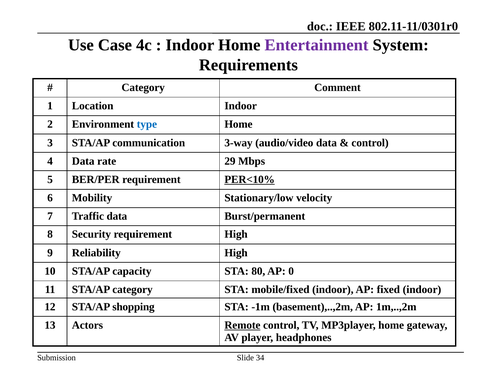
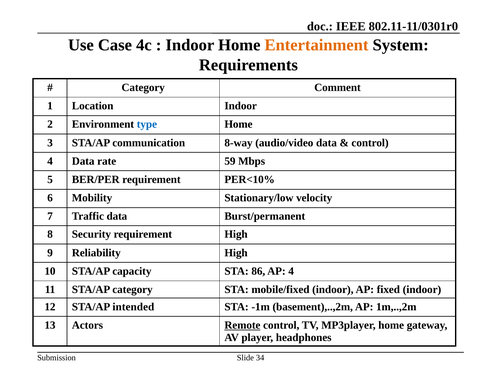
Entertainment colour: purple -> orange (317, 45)
3-way: 3-way -> 8-way (239, 143)
29: 29 -> 59 (230, 161)
PER<10% underline: present -> none (250, 179)
80: 80 -> 86 (258, 271)
AP 0: 0 -> 4 (291, 271)
shopping: shopping -> intended (133, 307)
